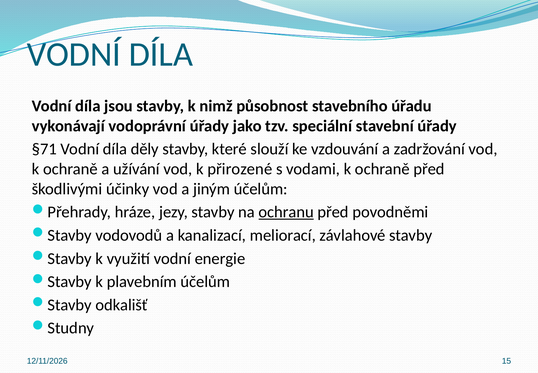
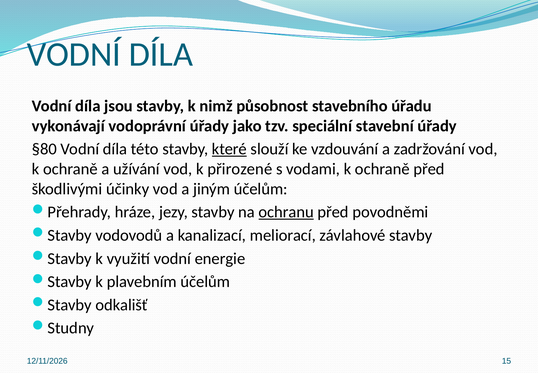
§71: §71 -> §80 (44, 149)
děly: děly -> této (145, 149)
které underline: none -> present (229, 149)
